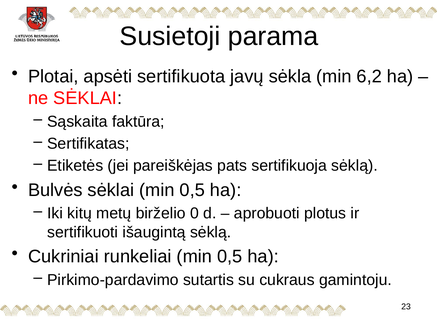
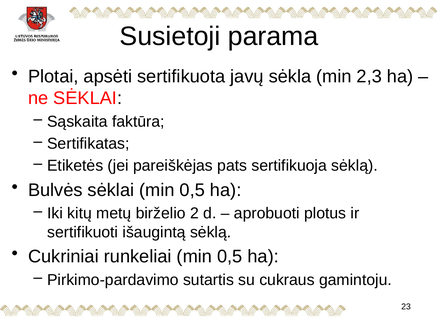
6,2: 6,2 -> 2,3 (369, 76)
0: 0 -> 2 (194, 213)
